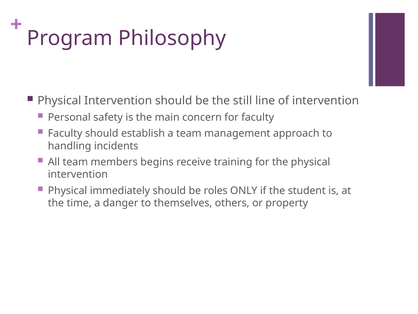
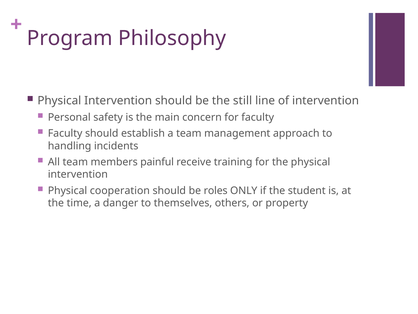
begins: begins -> painful (157, 162)
immediately: immediately -> cooperation (120, 190)
